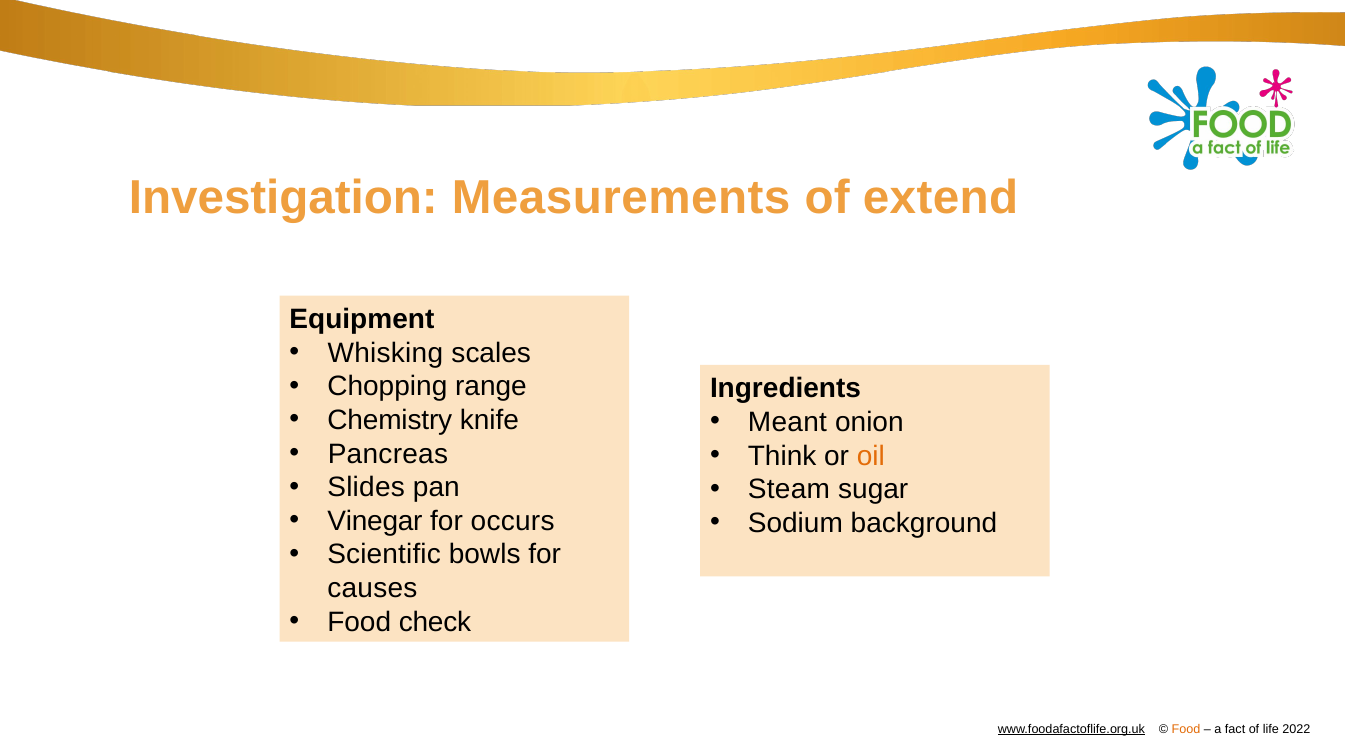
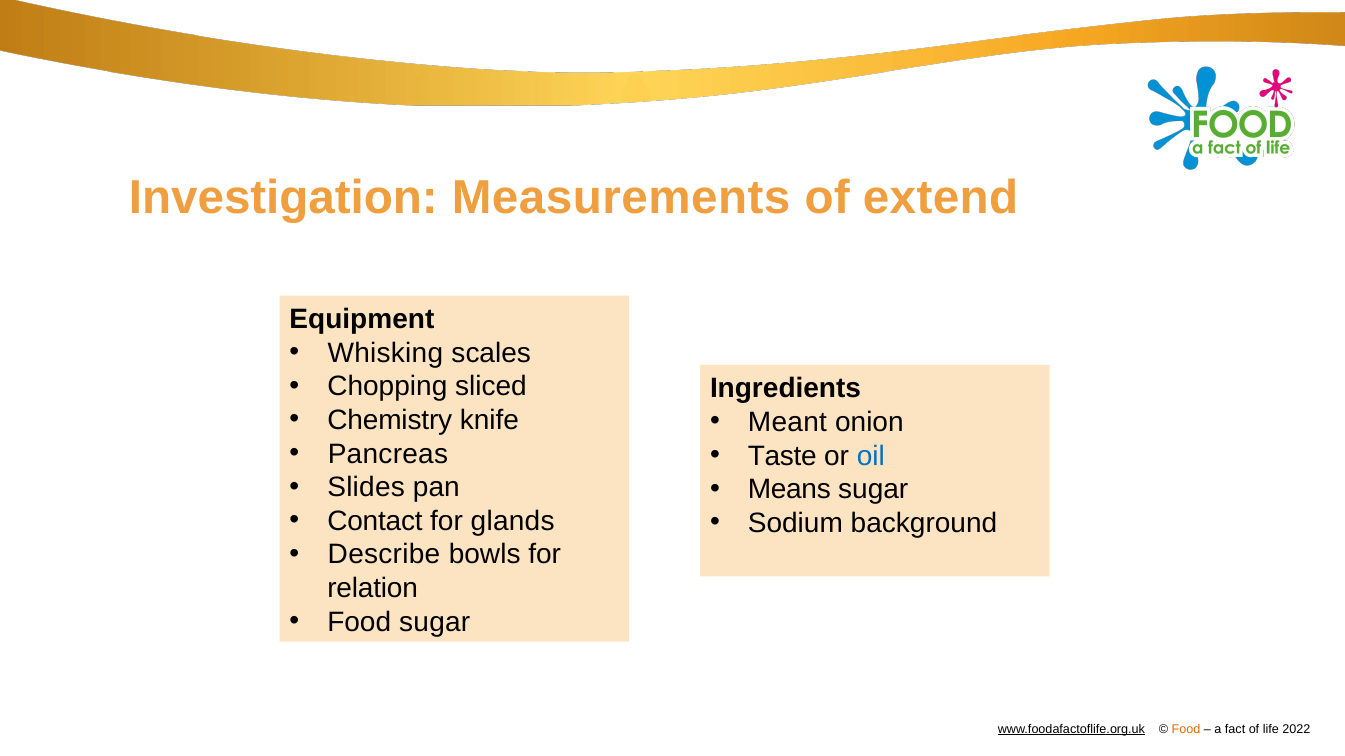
range: range -> sliced (491, 387)
Think: Think -> Taste (782, 456)
oil colour: orange -> blue (871, 456)
Steam: Steam -> Means (789, 490)
Vinegar: Vinegar -> Contact (375, 521)
occurs: occurs -> glands (513, 521)
Scientific: Scientific -> Describe (384, 555)
causes: causes -> relation (373, 589)
Food check: check -> sugar (435, 622)
